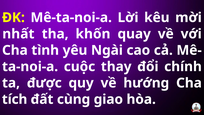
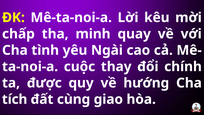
nhất: nhất -> chấp (18, 34)
khốn: khốn -> minh (93, 34)
